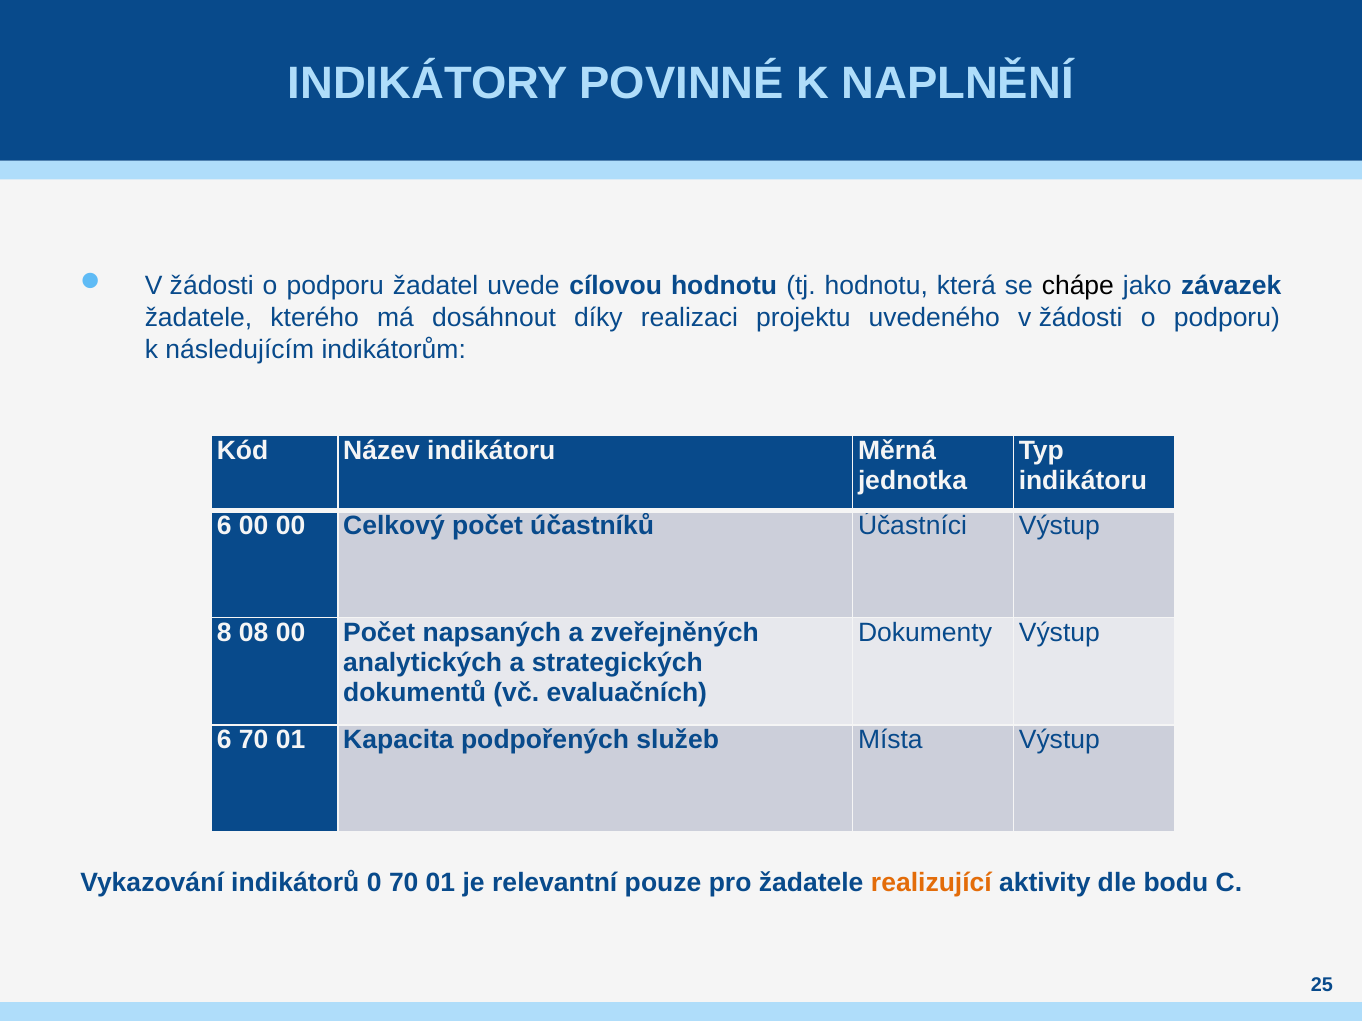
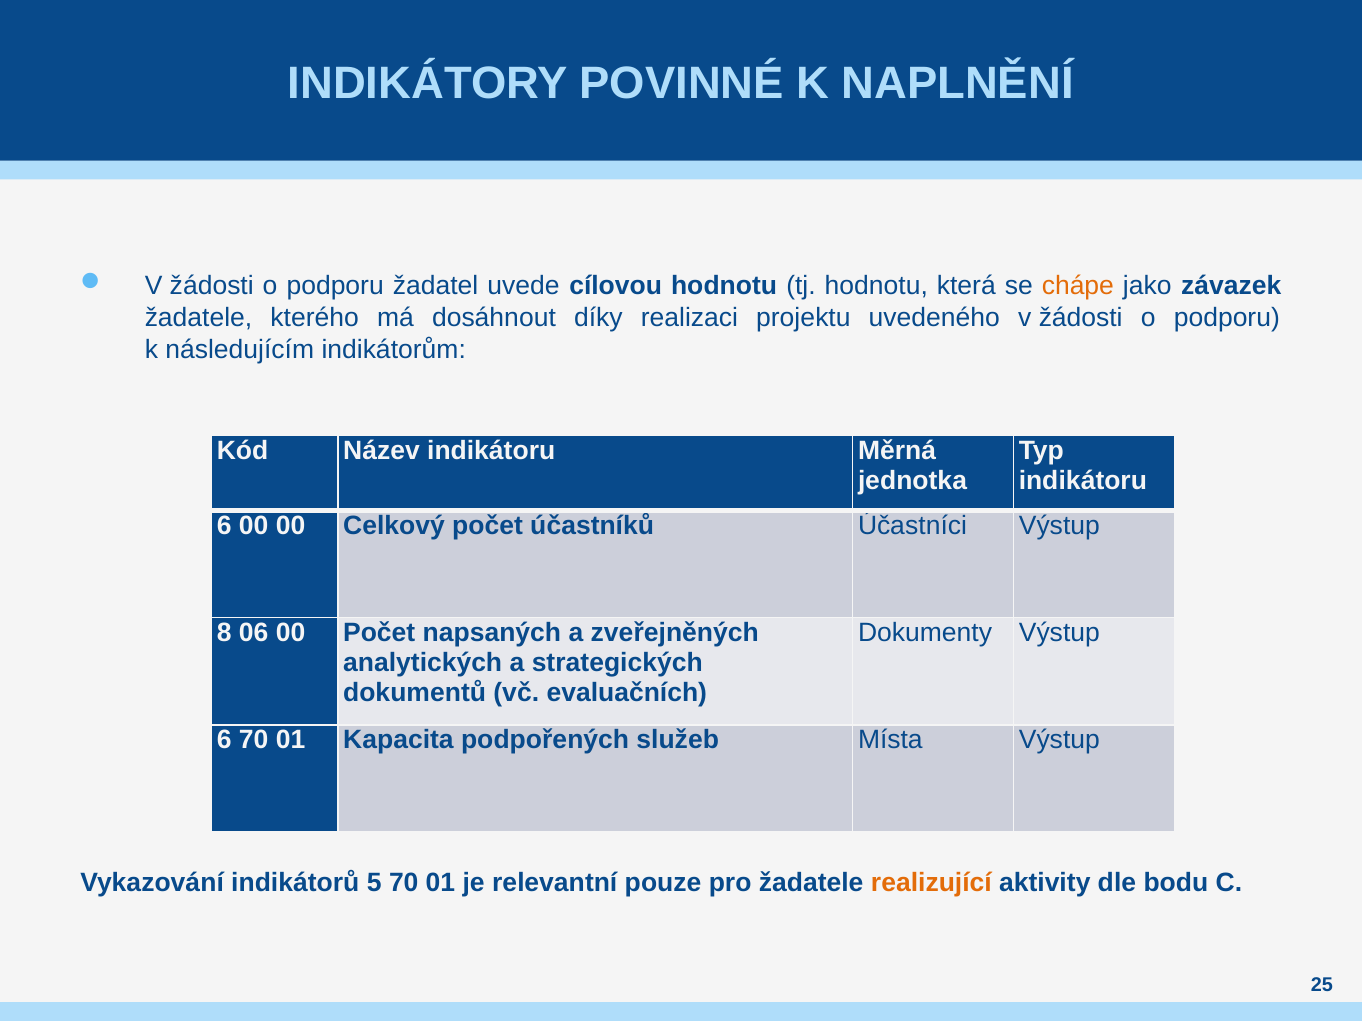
chápe colour: black -> orange (1078, 286)
08: 08 -> 06 (254, 633)
0: 0 -> 5 (374, 883)
